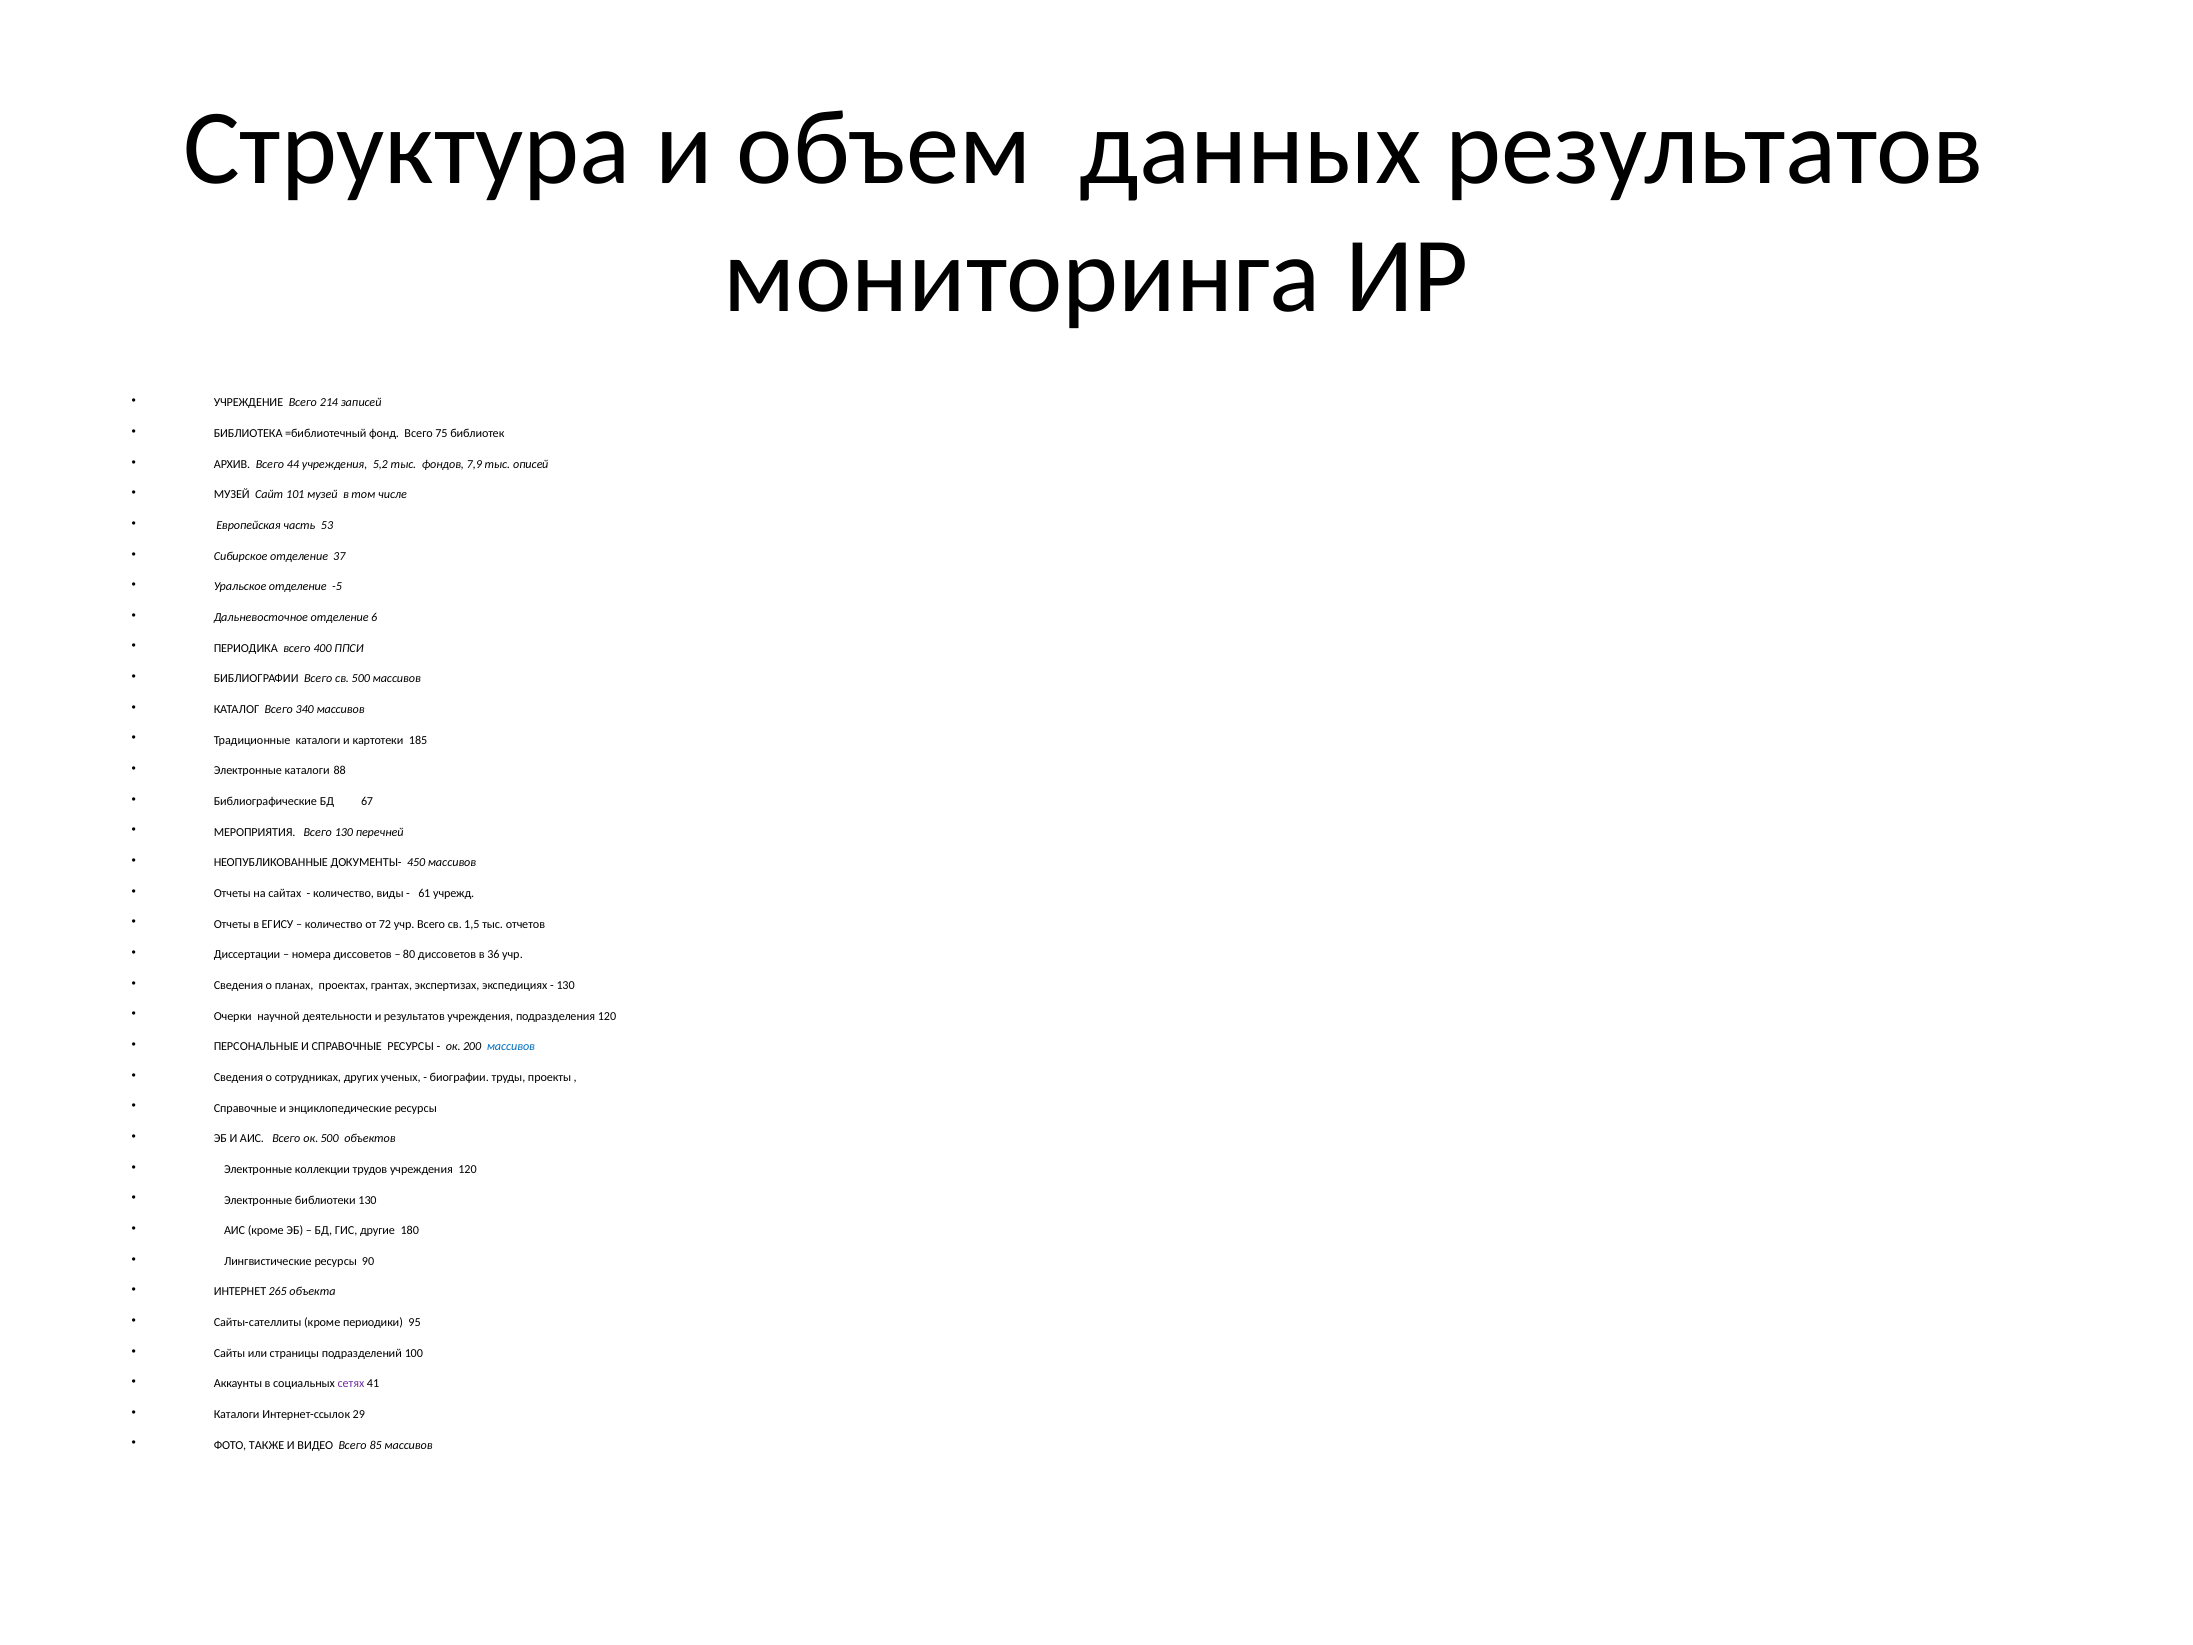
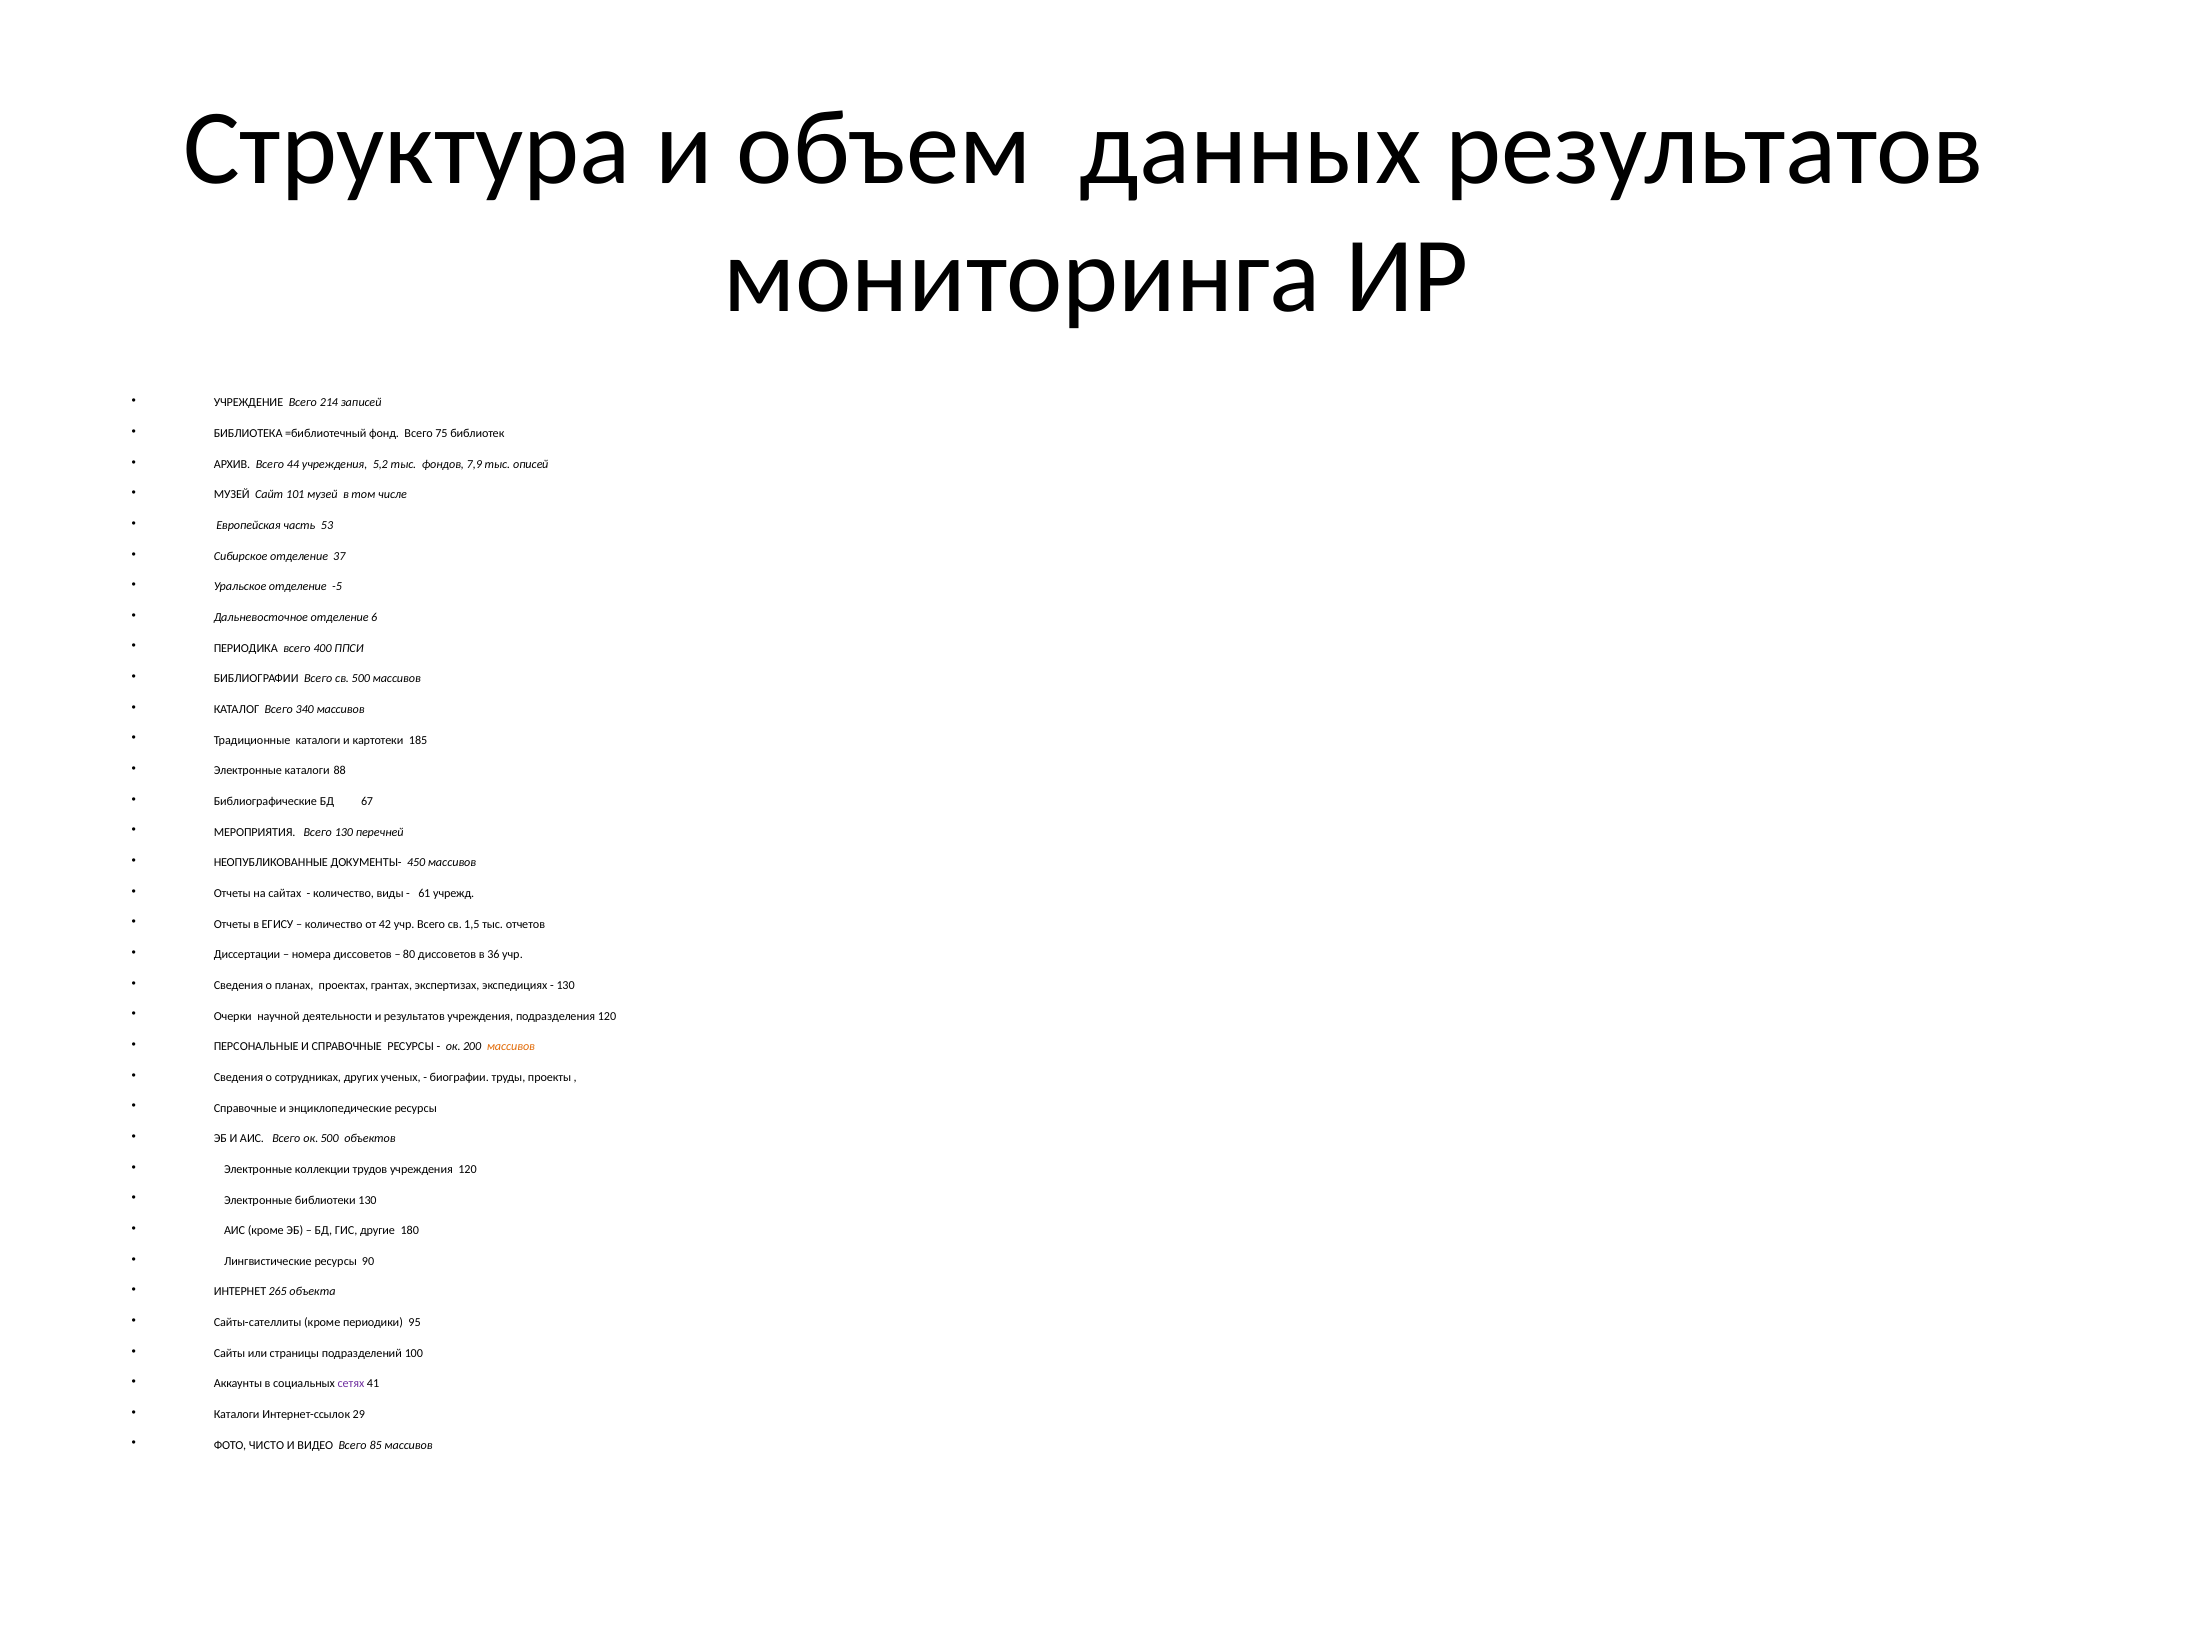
72: 72 -> 42 (385, 924)
массивов colour: blue -> orange (511, 1047)
ТАКЖЕ: ТАКЖЕ -> ЧИСТО (267, 1445)
